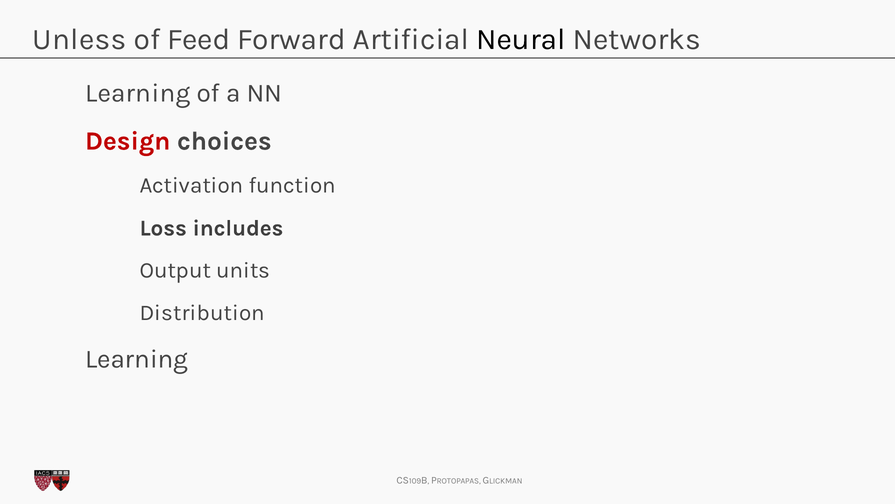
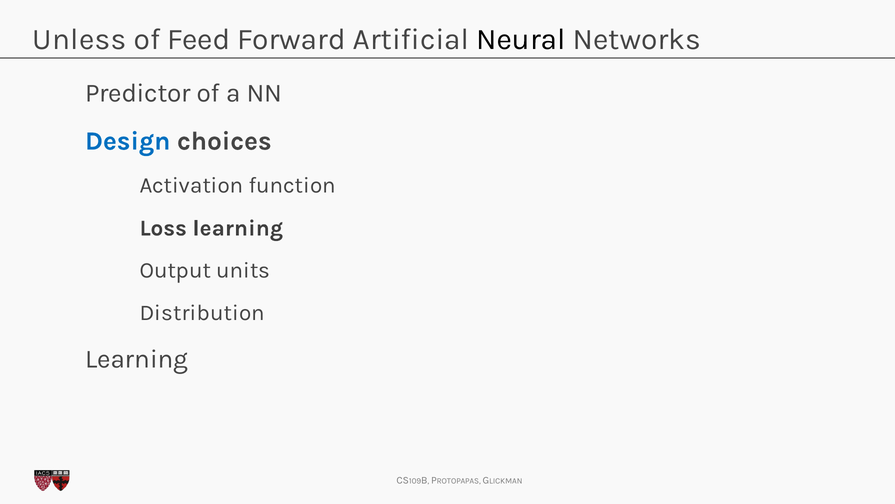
Learning: Learning -> Predictor (138, 93)
Design colour: red -> blue (128, 141)
Loss includes: includes -> learning (238, 228)
